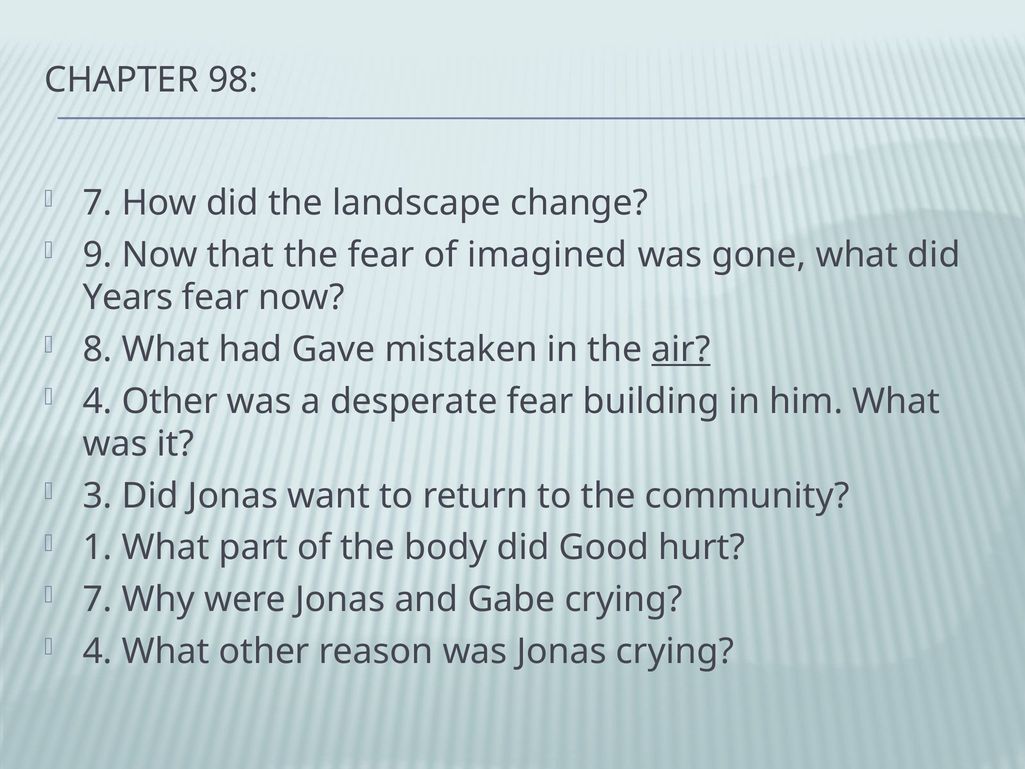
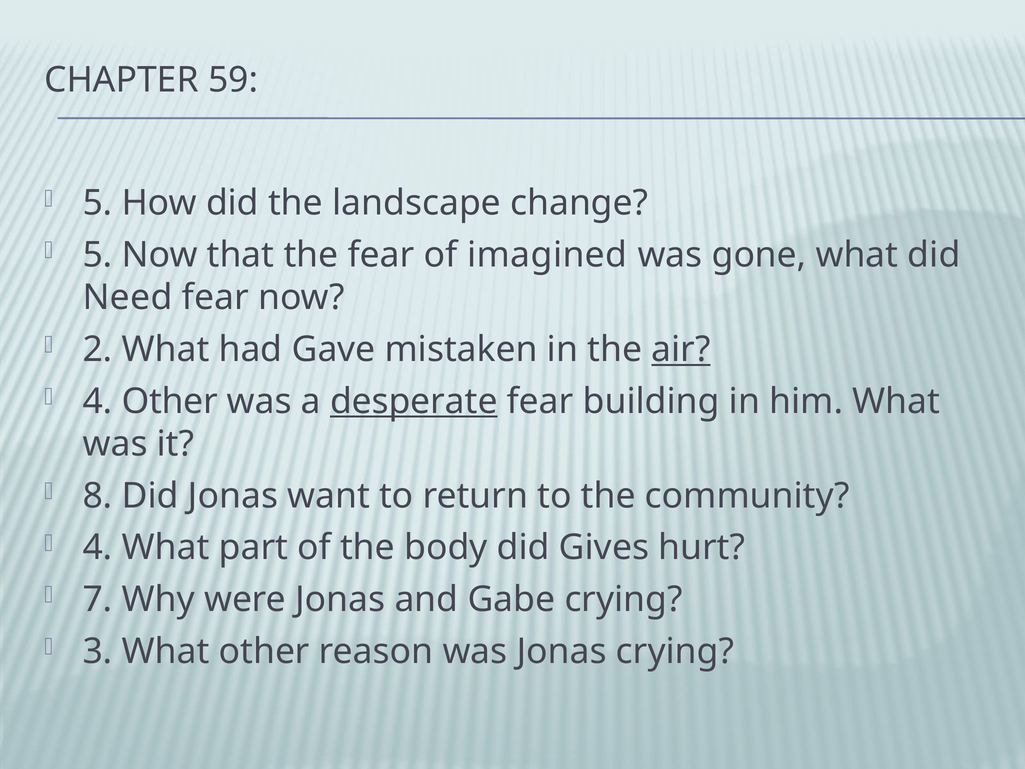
98: 98 -> 59 (233, 80)
7: 7 -> 5 (98, 203)
9: 9 -> 5 (98, 255)
Years: Years -> Need (128, 298)
8: 8 -> 2 (98, 349)
desperate underline: none -> present (414, 401)
3: 3 -> 8 (98, 496)
1: 1 -> 4 (98, 548)
Good: Good -> Gives (604, 548)
4: 4 -> 3 (98, 651)
